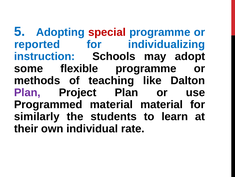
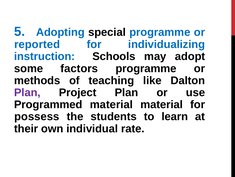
special colour: red -> black (107, 32)
flexible: flexible -> factors (79, 68)
similarly: similarly -> possess (37, 116)
